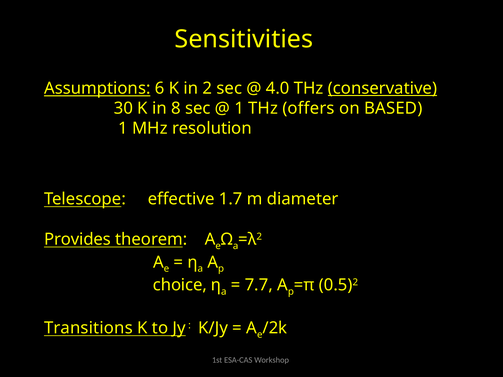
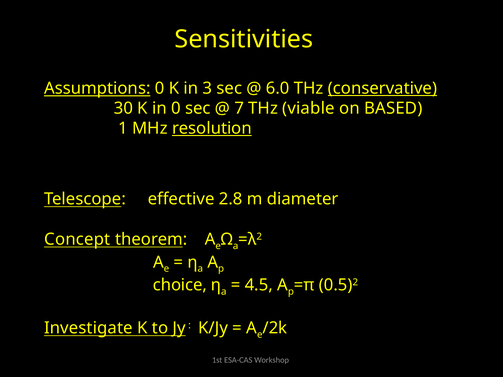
Assumptions 6: 6 -> 0 (160, 88)
2: 2 -> 3 (207, 88)
4.0: 4.0 -> 6.0 (278, 88)
in 8: 8 -> 0 (176, 108)
1: 1 -> 7 (239, 108)
offers: offers -> viable (308, 108)
resolution underline: none -> present (212, 129)
1.7: 1.7 -> 2.8 (231, 199)
Provides: Provides -> Concept (77, 239)
7.7: 7.7 -> 4.5 (259, 285)
Transitions: Transitions -> Investigate (88, 328)
